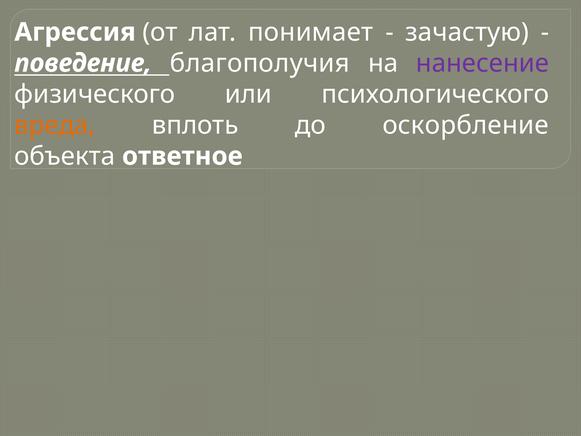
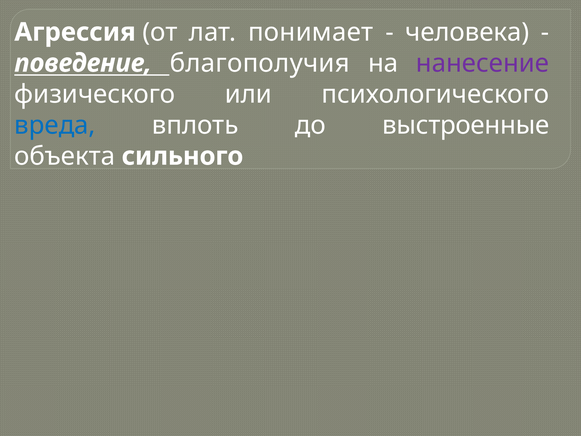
зачастую: зачастую -> человека (467, 32)
вреда colour: orange -> blue (55, 125)
оскорбление: оскорбление -> выстроенные (466, 125)
ответное: ответное -> сильного (182, 156)
